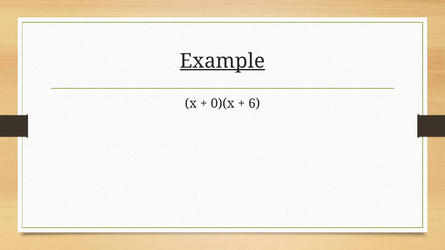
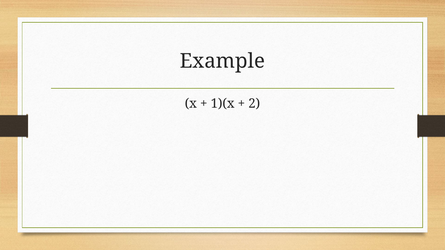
Example underline: present -> none (222, 61)
0)(x: 0)(x -> 1)(x (223, 104)
6: 6 -> 2 (254, 104)
